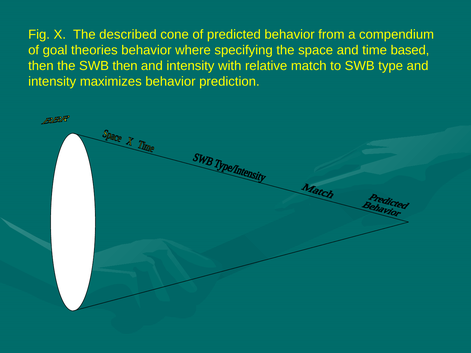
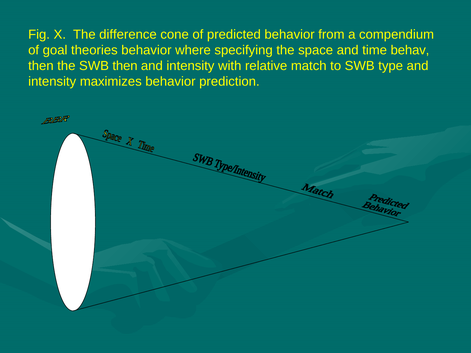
described: described -> difference (128, 35)
based: based -> behav (410, 50)
